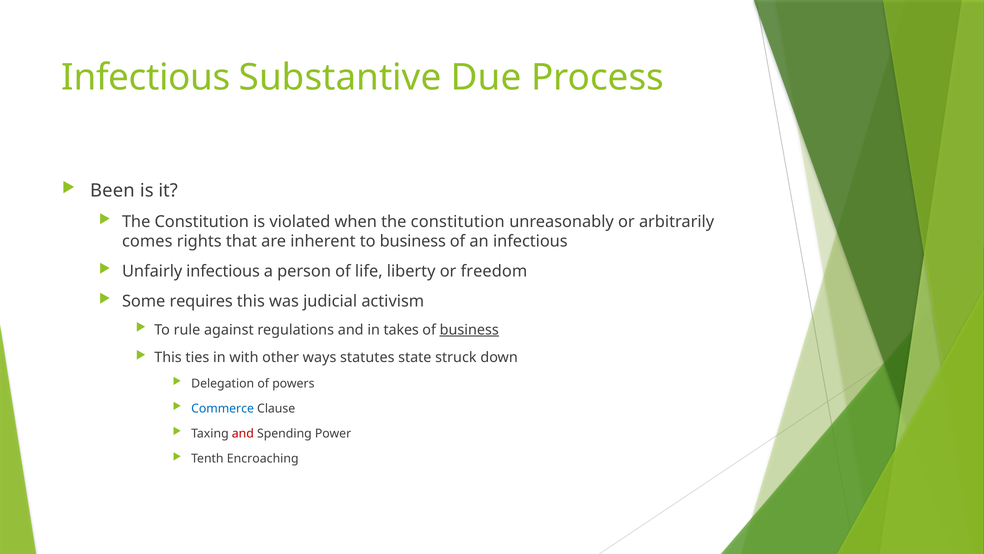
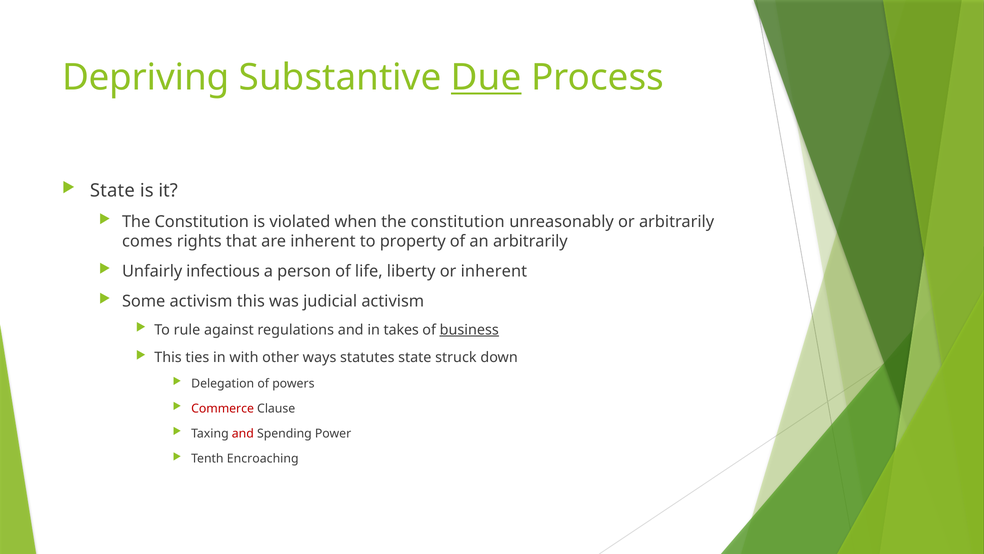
Infectious: Infectious -> Depriving (146, 78)
Due underline: none -> present (486, 78)
Been: Been -> State (112, 190)
to business: business -> property (413, 241)
an infectious: infectious -> arbitrarily (530, 241)
or freedom: freedom -> inherent (494, 271)
Some requires: requires -> activism (201, 301)
Commerce colour: blue -> red (223, 408)
